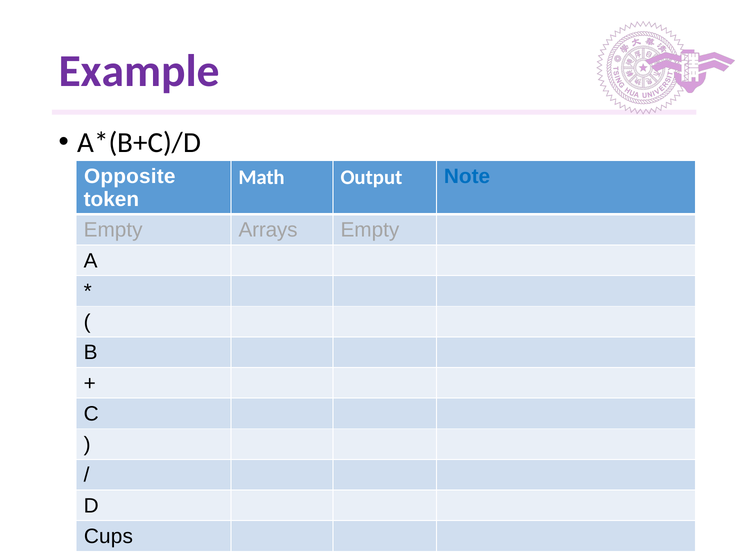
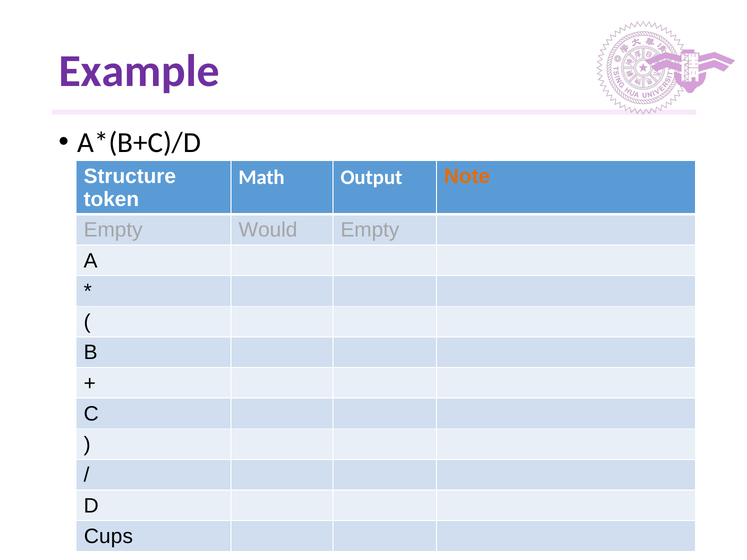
Opposite: Opposite -> Structure (130, 176)
Note colour: blue -> orange (467, 176)
Arrays: Arrays -> Would (268, 230)
